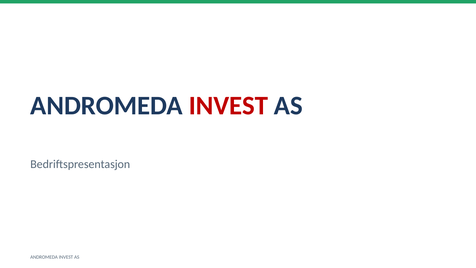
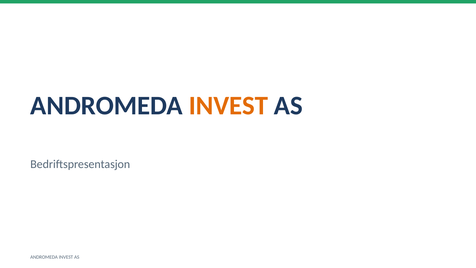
INVEST colour: red -> orange (228, 106)
